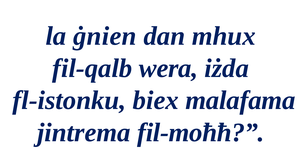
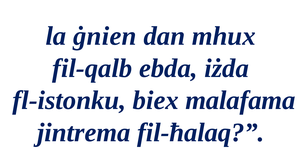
wera: wera -> ebda (168, 68)
fil-moħħ: fil-moħħ -> fil-ħalaq (201, 132)
